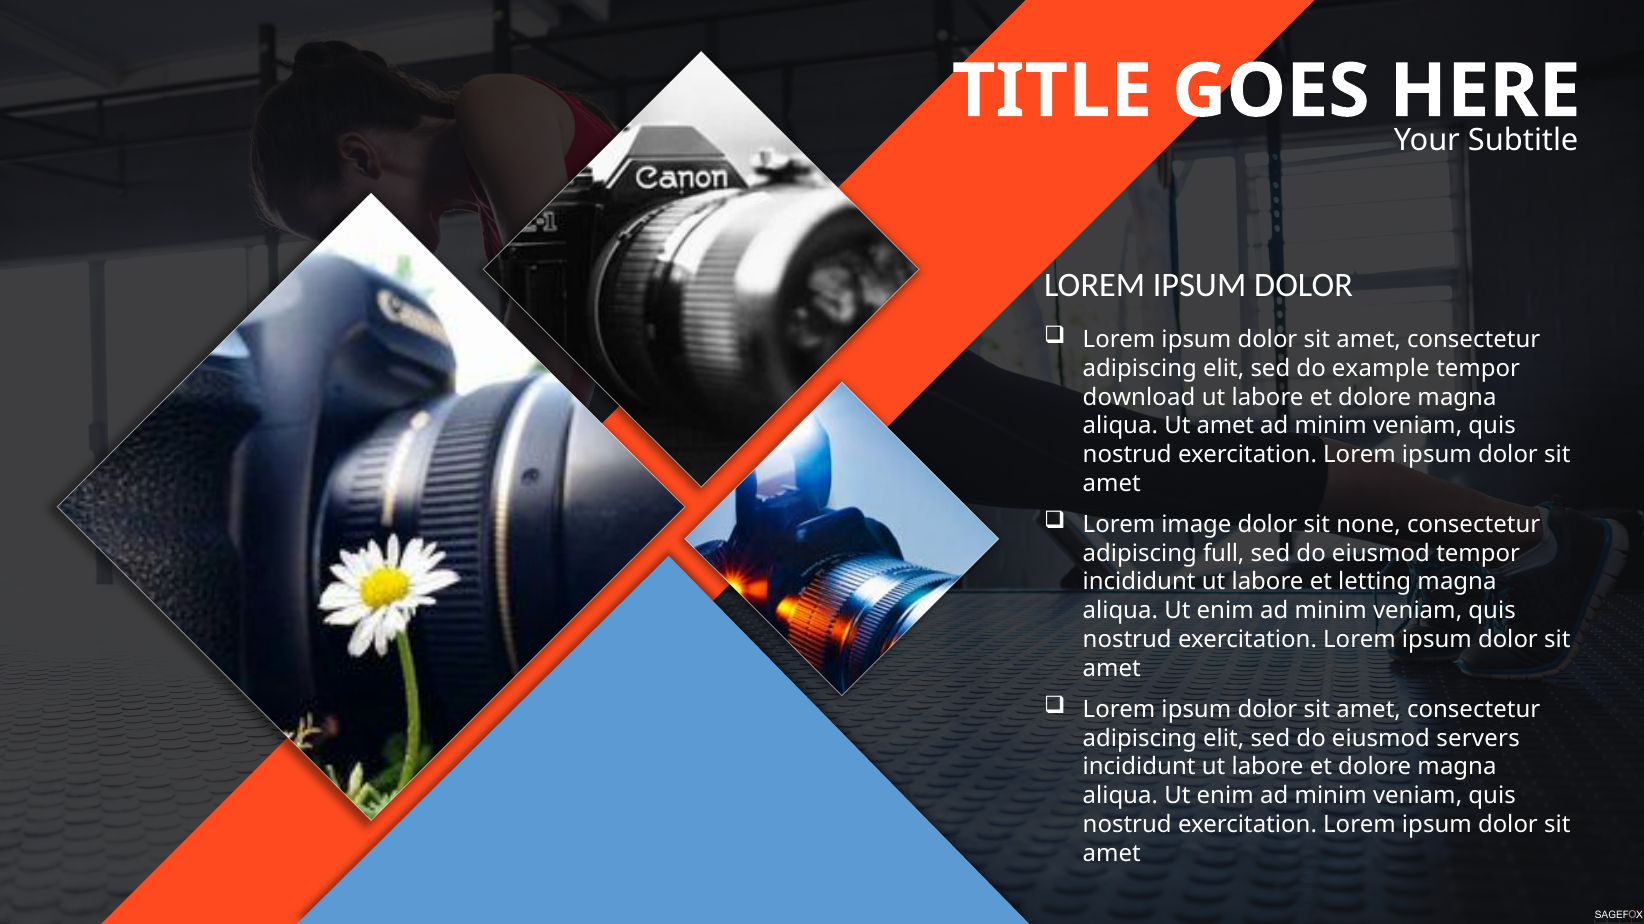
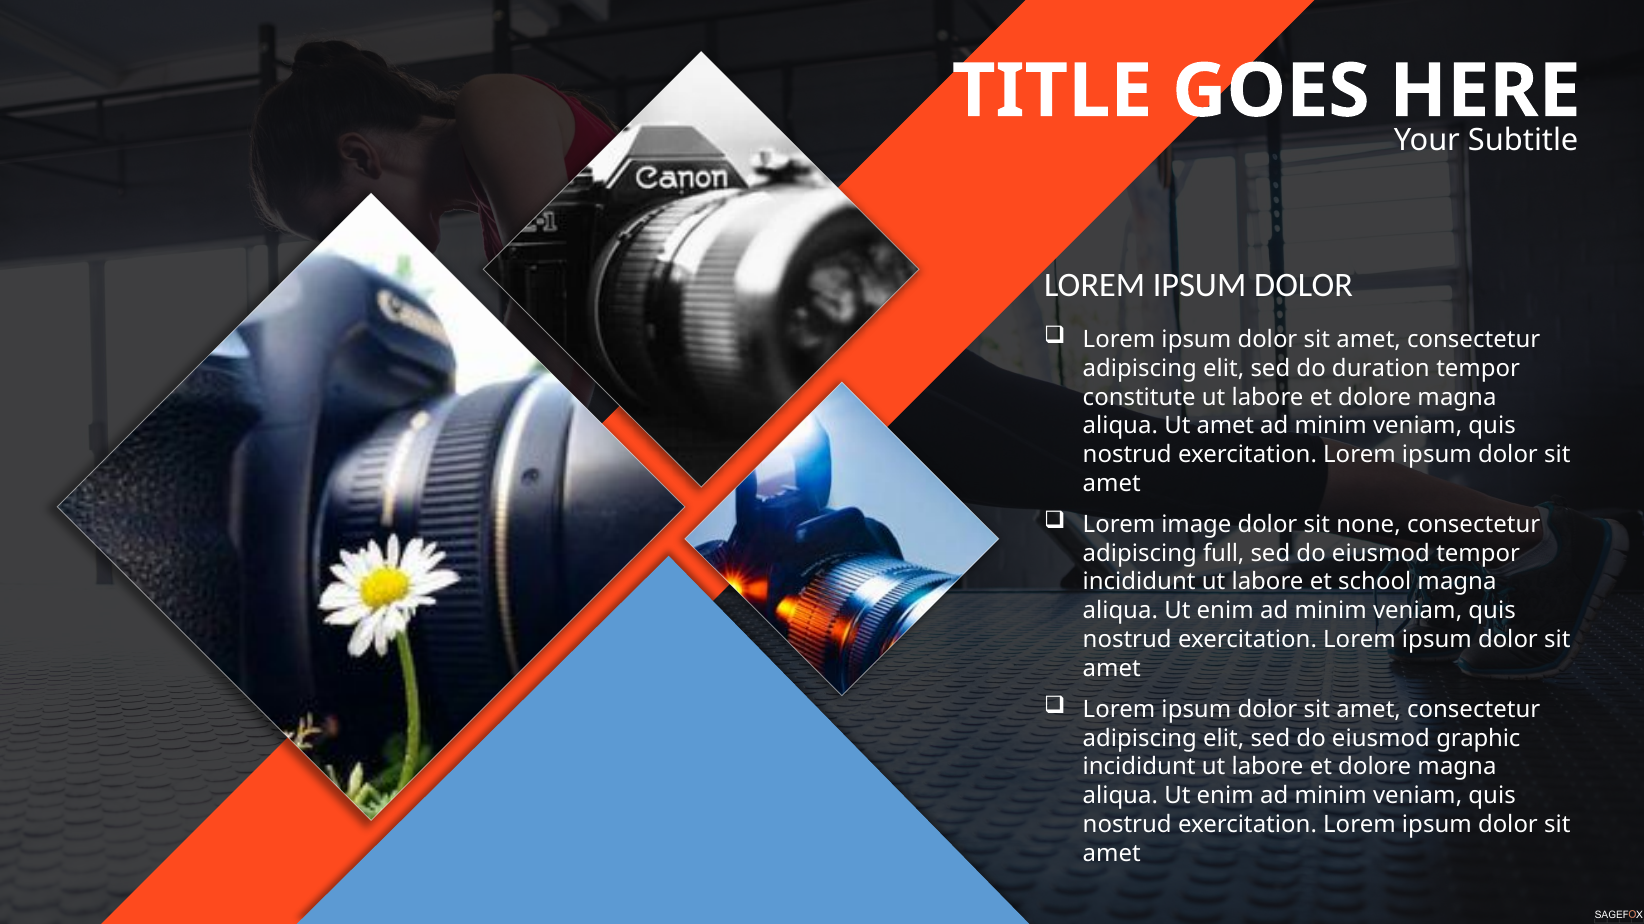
example: example -> duration (1381, 369)
download: download -> constitute (1139, 397)
letting: letting -> school (1375, 582)
servers: servers -> graphic (1478, 739)
